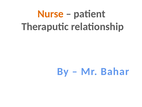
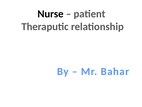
Nurse colour: orange -> black (51, 14)
